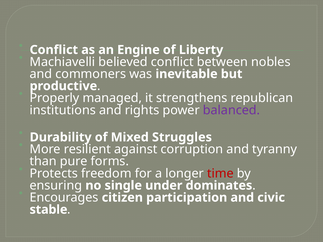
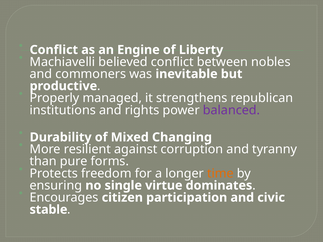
Struggles: Struggles -> Changing (182, 137)
time colour: red -> orange (220, 174)
under: under -> virtue (164, 186)
